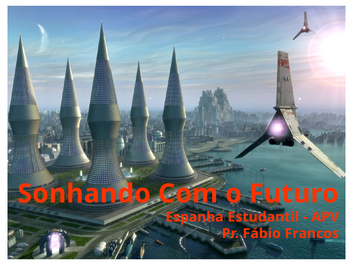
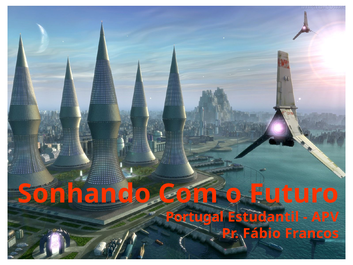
Espanha: Espanha -> Portugal (195, 217)
